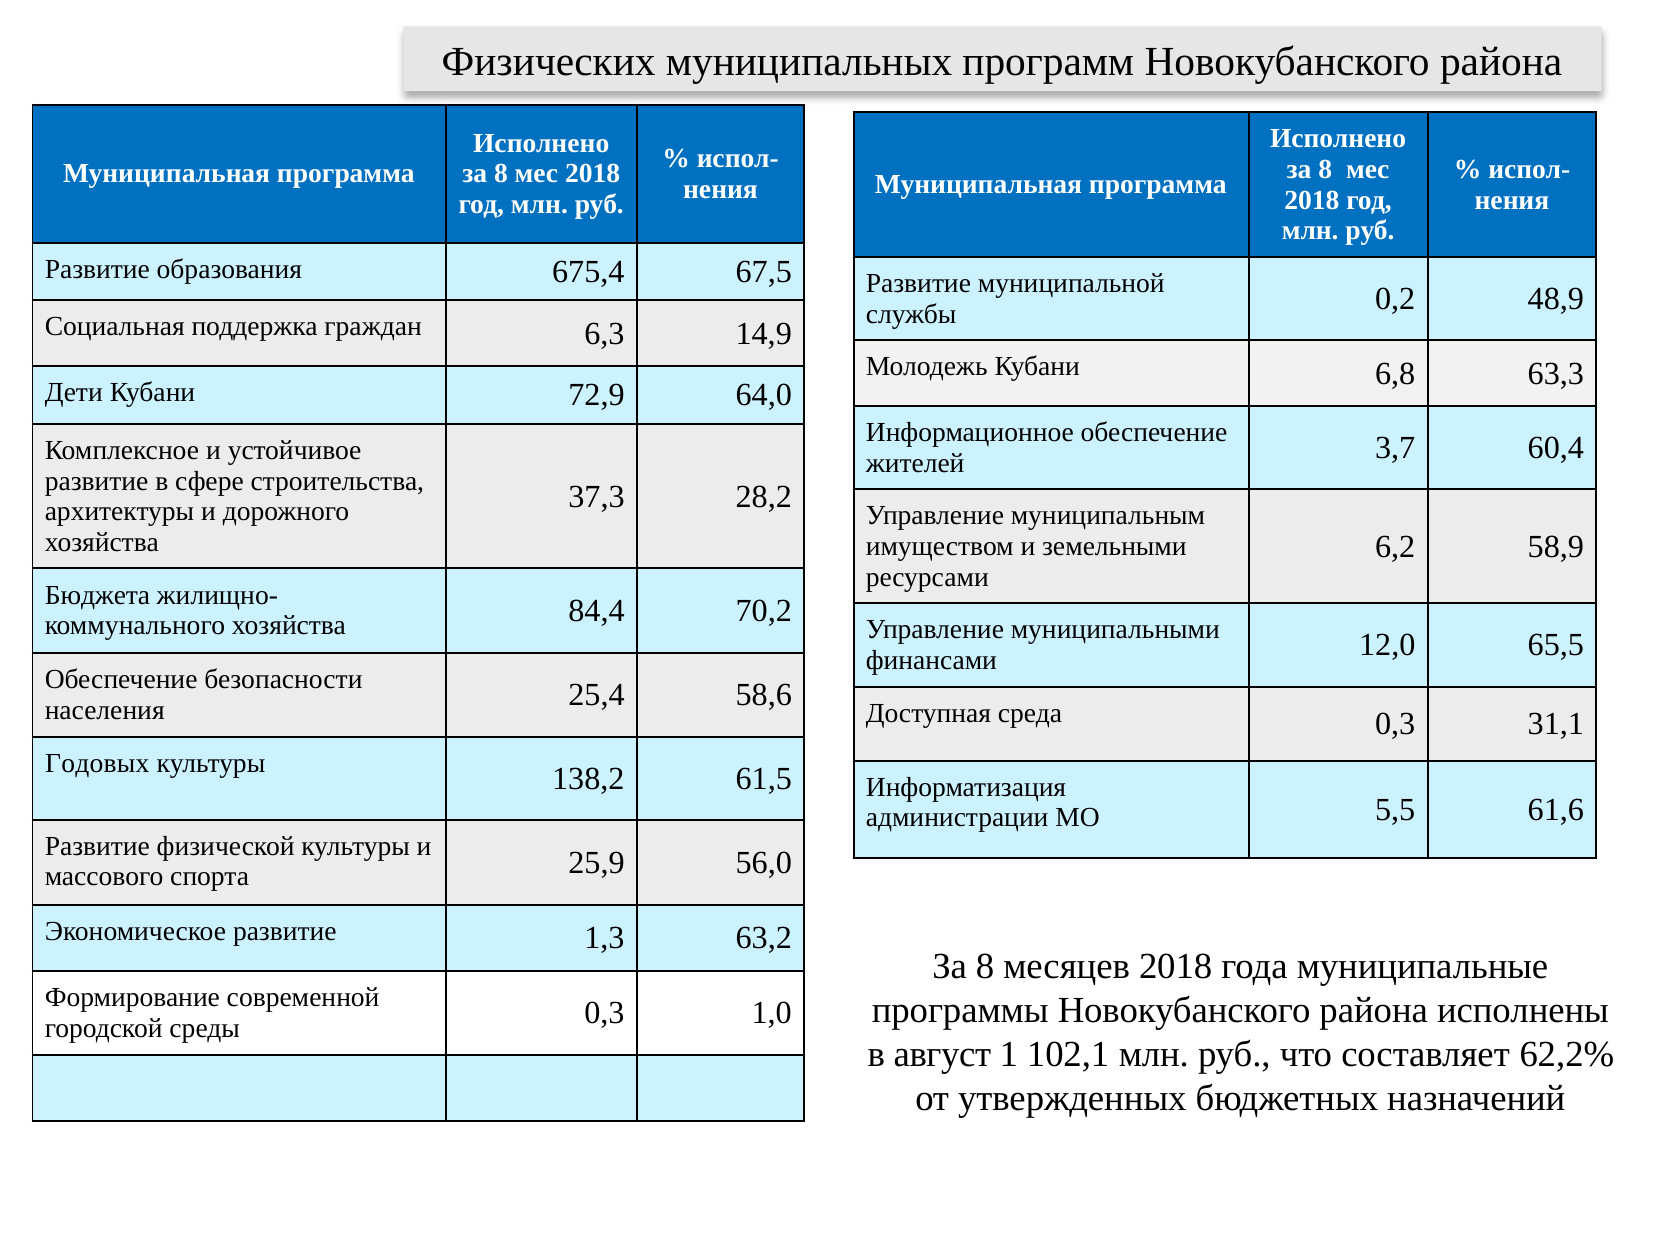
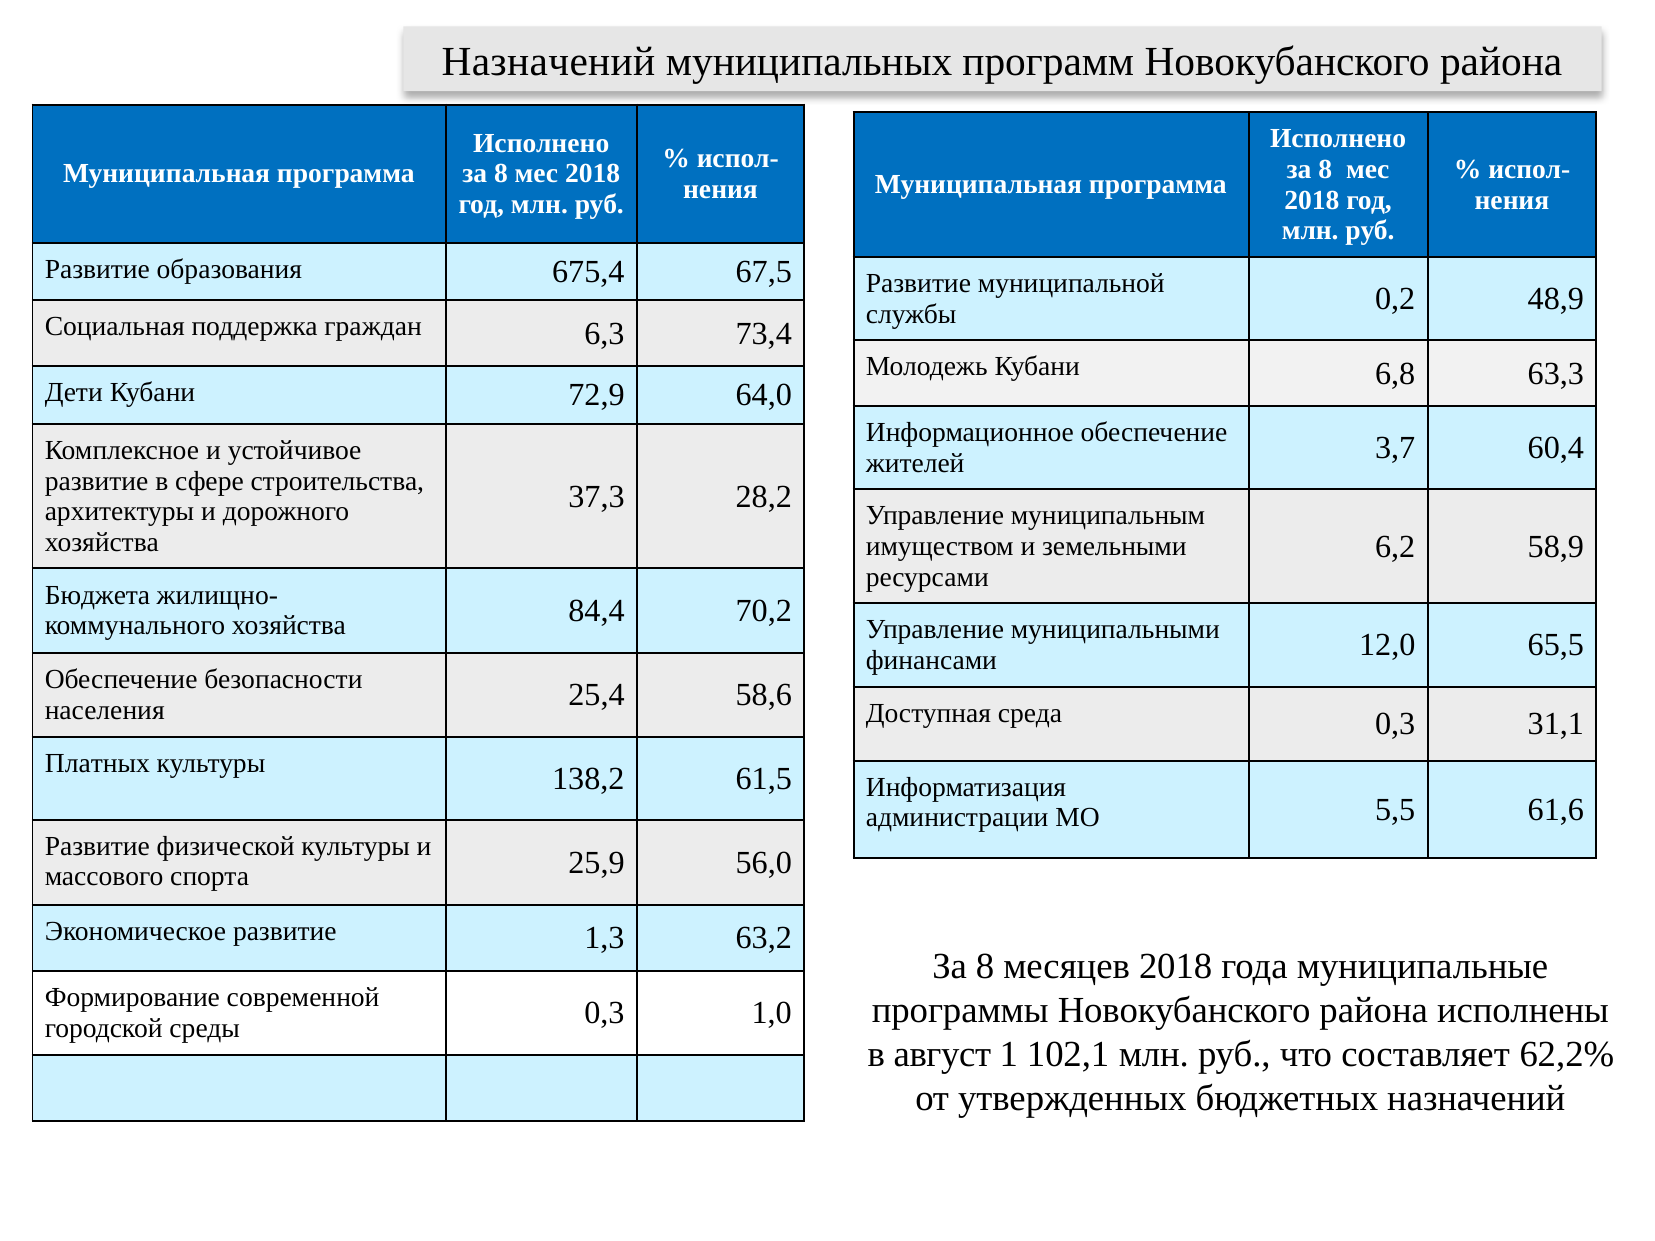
Физических: Физических -> Назначений (548, 62)
14,9: 14,9 -> 73,4 (764, 334)
Годовых: Годовых -> Платных (97, 763)
